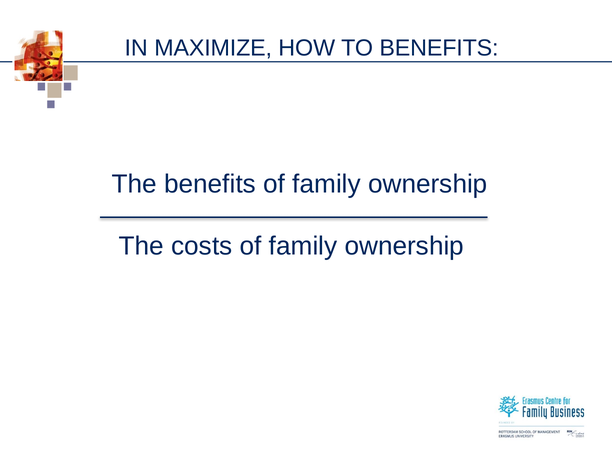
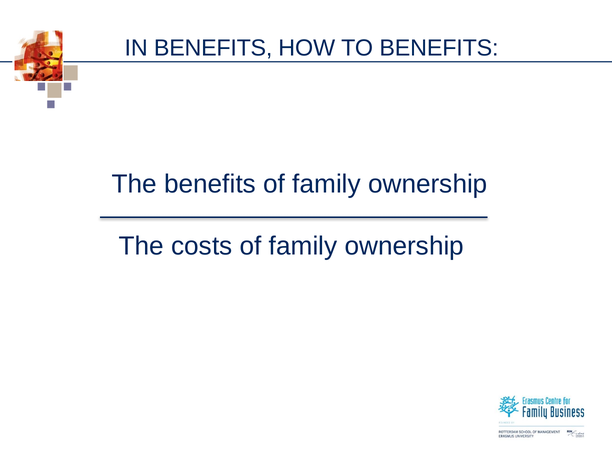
IN MAXIMIZE: MAXIMIZE -> BENEFITS (213, 48)
